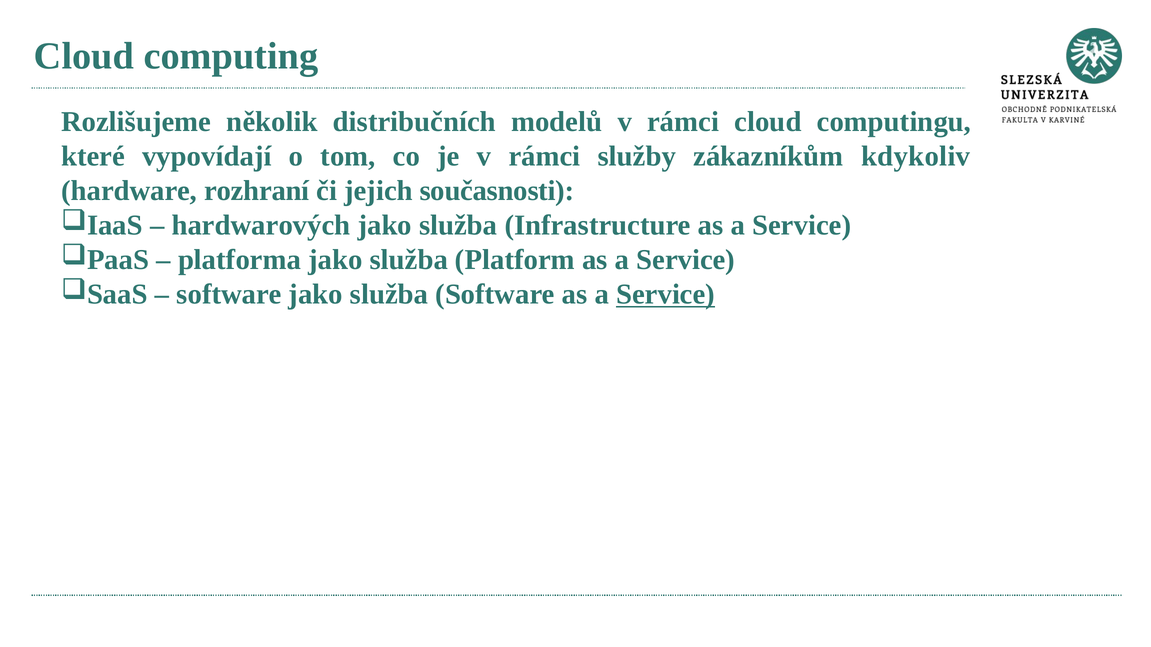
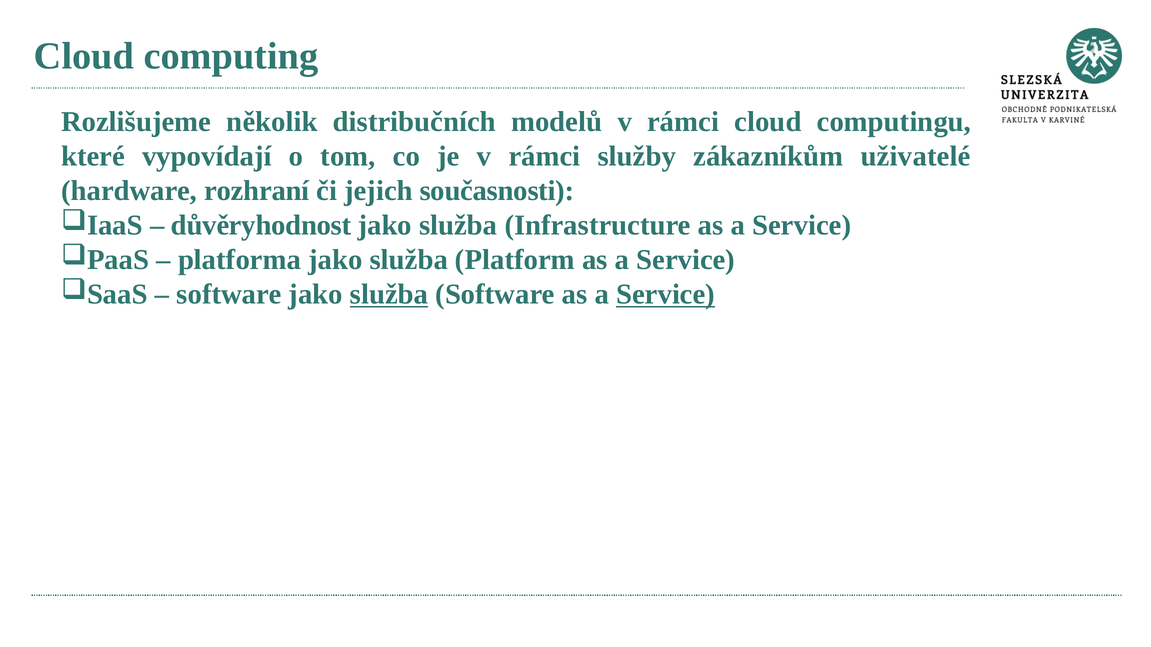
kdykoliv: kdykoliv -> uživatelé (916, 157)
hardwarových: hardwarových -> důvěryhodnost (261, 226)
služba underline: none -> present (389, 295)
